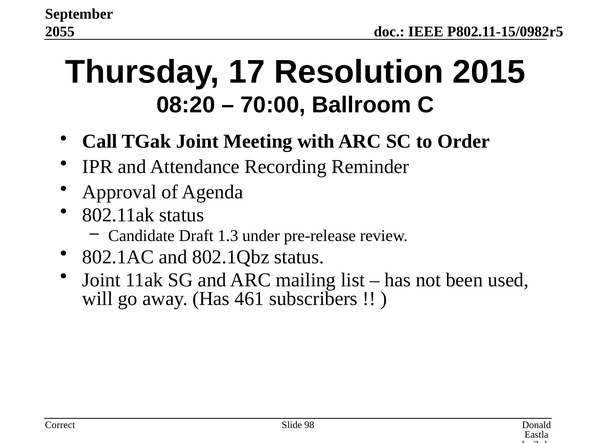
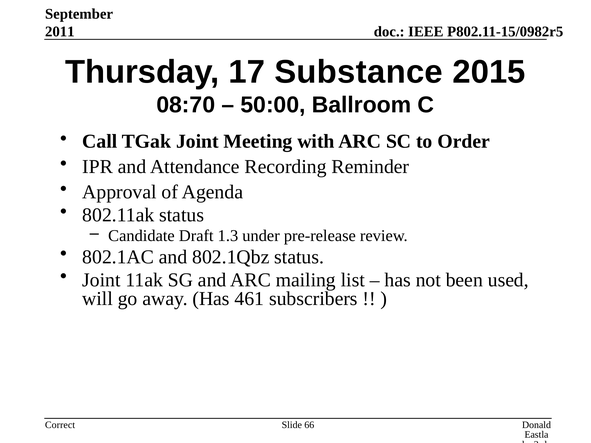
2055: 2055 -> 2011 (60, 32)
Resolution: Resolution -> Substance (359, 72)
08:20: 08:20 -> 08:70 (186, 105)
70:00: 70:00 -> 50:00 (273, 105)
98: 98 -> 66 (309, 425)
